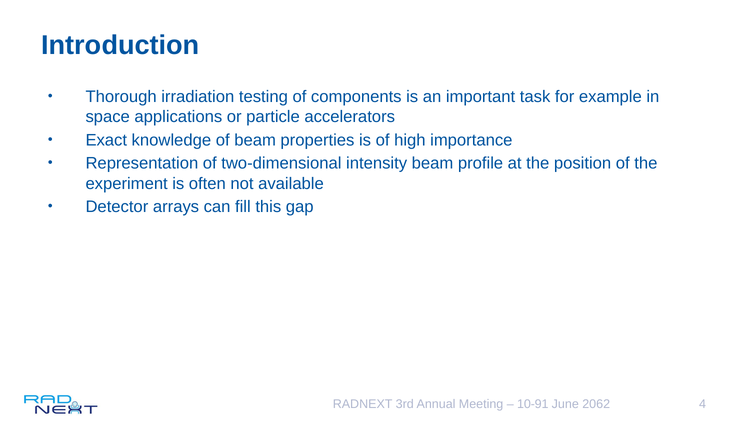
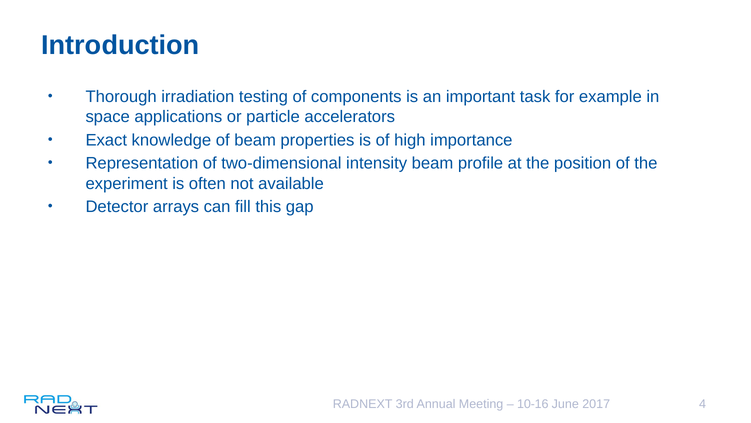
10-91: 10-91 -> 10-16 (533, 404)
2062: 2062 -> 2017 (596, 404)
